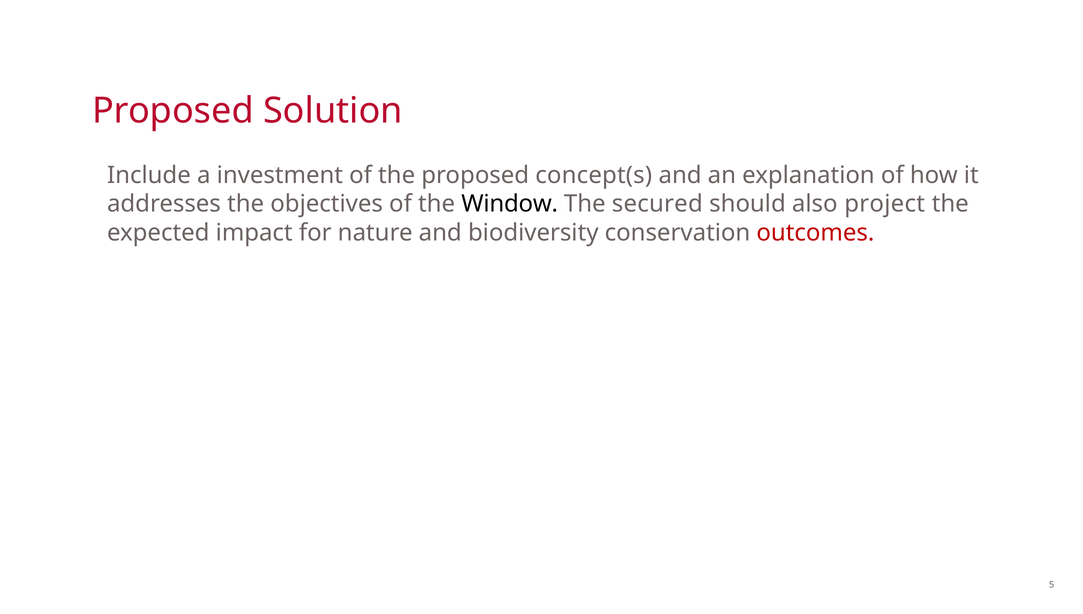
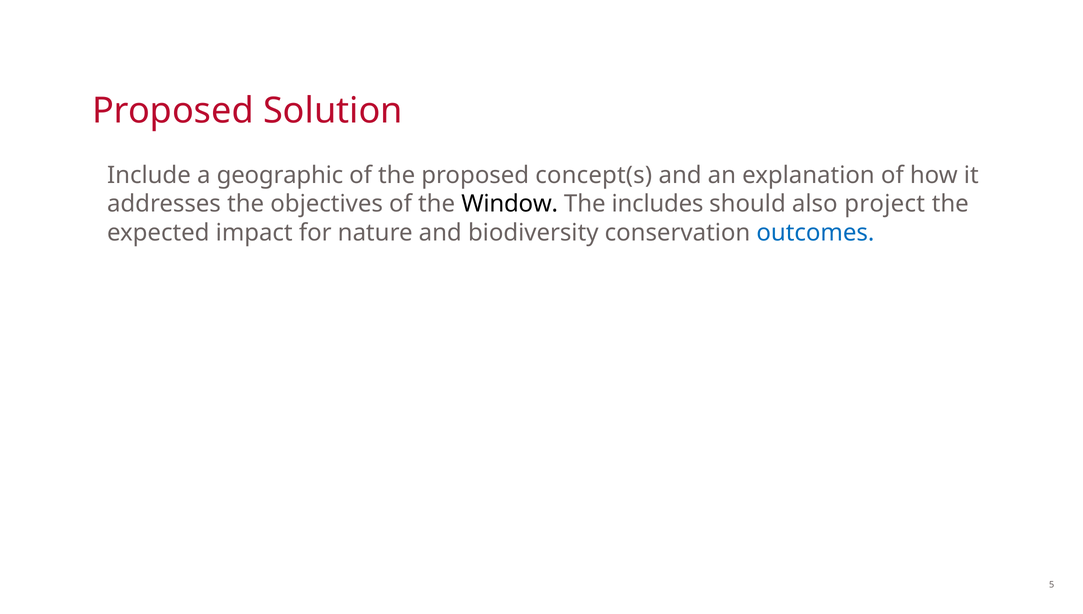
investment: investment -> geographic (280, 175)
secured: secured -> includes (658, 204)
outcomes colour: red -> blue (815, 233)
